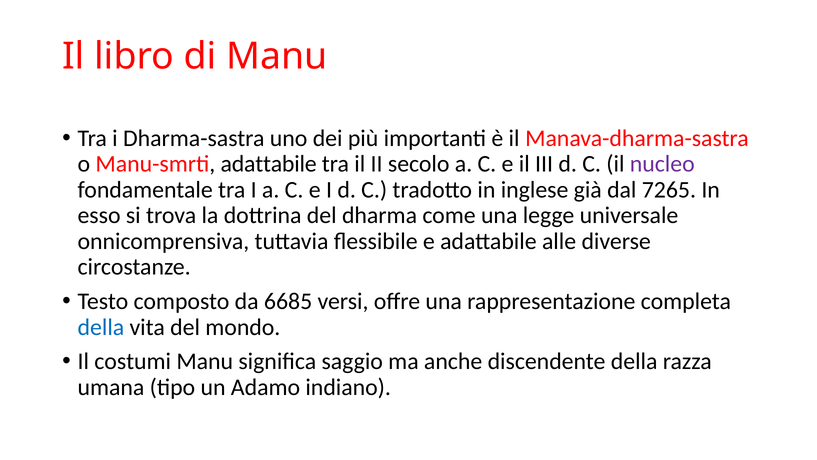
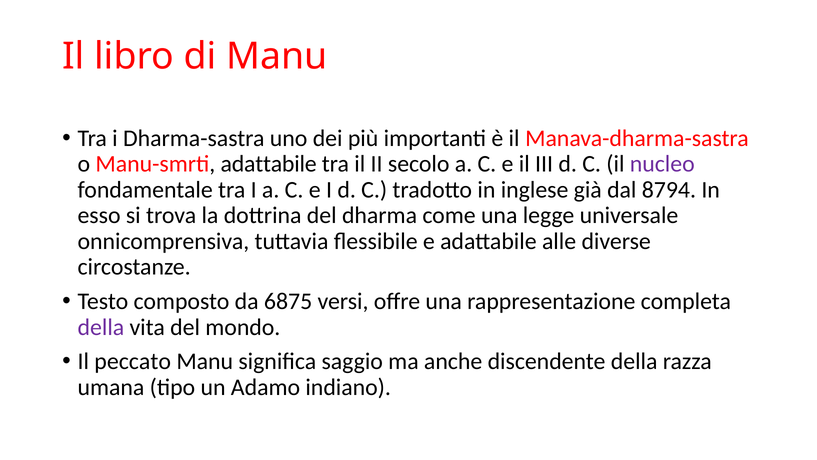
7265: 7265 -> 8794 (669, 190)
6685: 6685 -> 6875 (288, 301)
della colour: blue -> purple (101, 327)
costumi: costumi -> peccato (133, 361)
